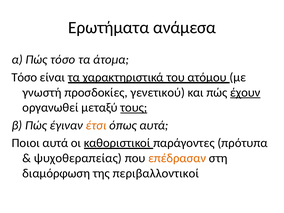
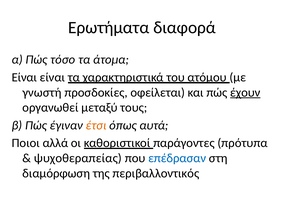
ανάμεσα: ανάμεσα -> διαφορά (185, 27)
Τόσο: Τόσο -> Είναι (24, 77)
γενετικού: γενετικού -> οφείλεται (158, 92)
τους underline: present -> none (134, 108)
Ποιοι αυτά: αυτά -> αλλά (55, 143)
επέδρασαν colour: orange -> blue (177, 158)
περιβαλλοντικοί: περιβαλλοντικοί -> περιβαλλοντικός (156, 173)
